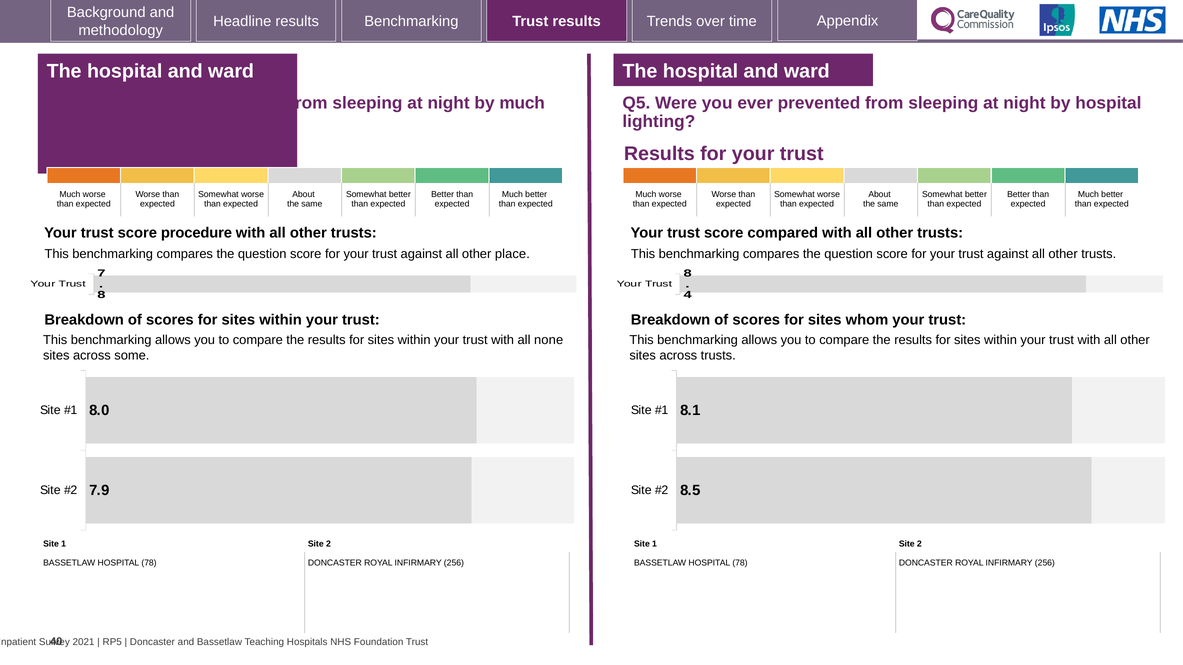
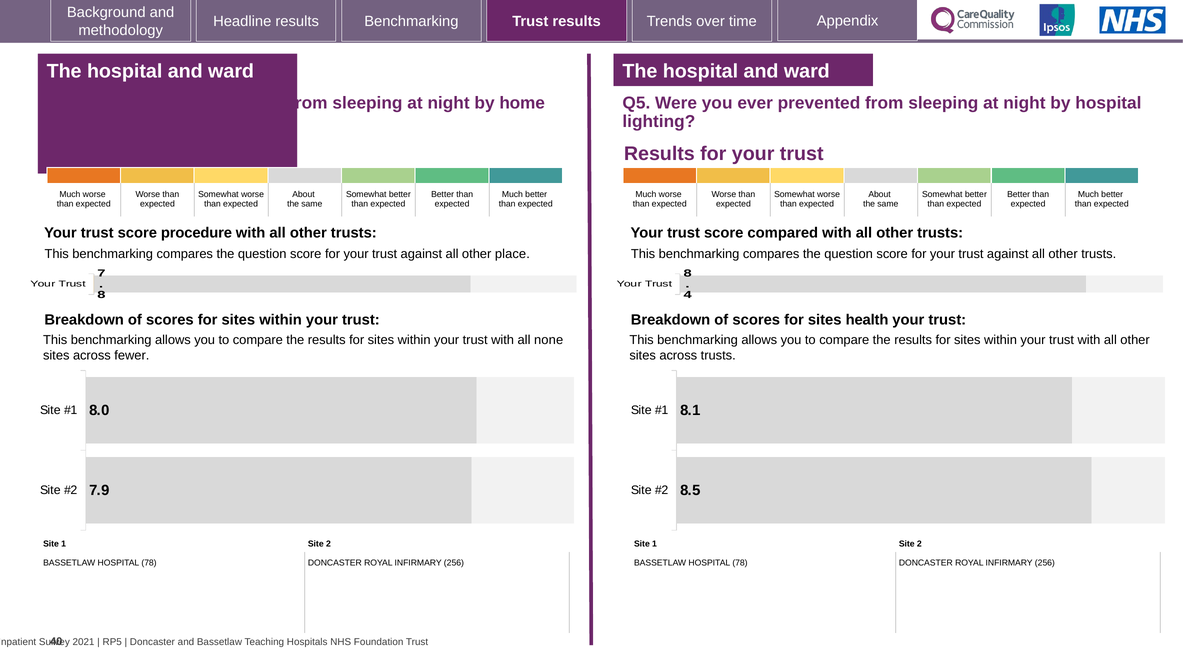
by much: much -> home (522, 103)
whom: whom -> health (867, 320)
some: some -> fewer (132, 356)
